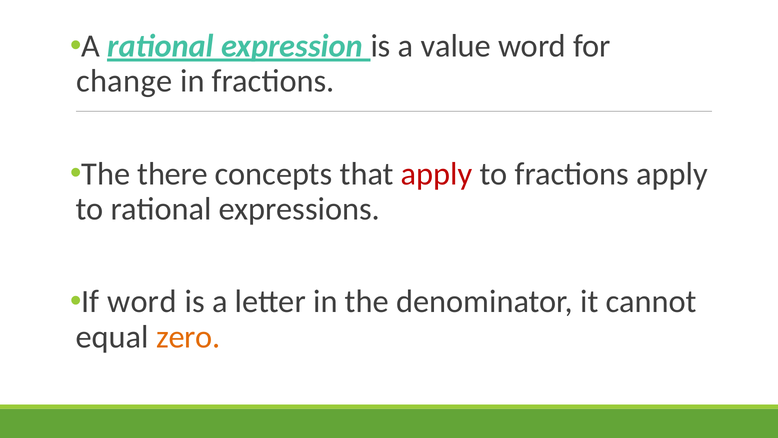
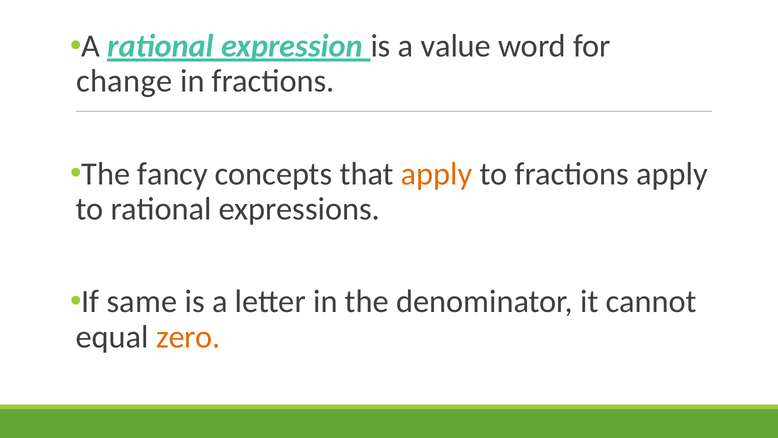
there: there -> fancy (173, 174)
apply colour: red -> orange (437, 174)
If word: word -> same (142, 301)
